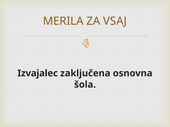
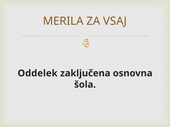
Izvajalec: Izvajalec -> Oddelek (38, 74)
